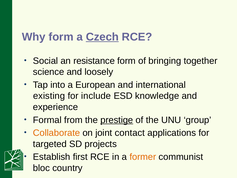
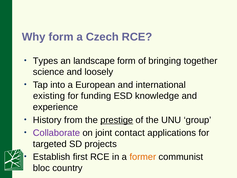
Czech underline: present -> none (102, 37)
Social: Social -> Types (46, 61)
resistance: resistance -> landscape (94, 61)
include: include -> funding (96, 96)
Formal: Formal -> History (47, 120)
Collaborate colour: orange -> purple (57, 133)
